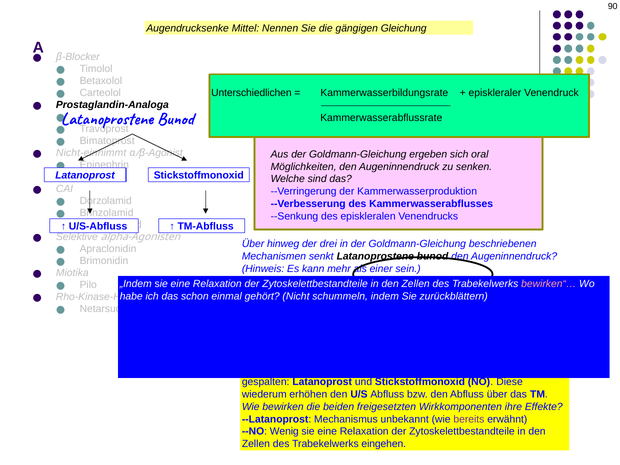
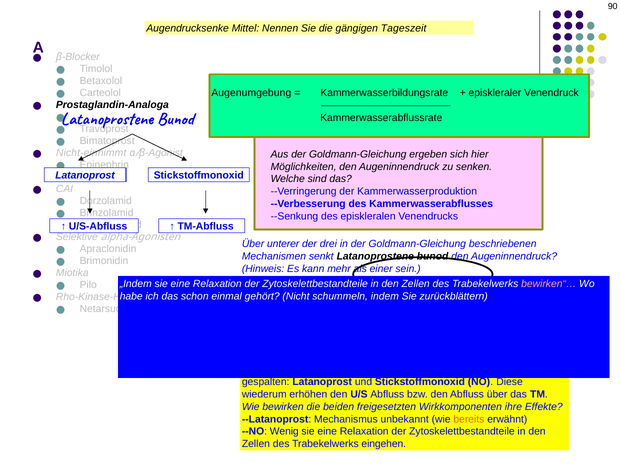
Gleichung: Gleichung -> Tageszeit (404, 28)
Unterschiedlichen: Unterschiedlichen -> Augenumgebung (251, 93)
oral: oral -> hier (480, 154)
hinweg: hinweg -> unterer (283, 244)
bereits colour: purple -> orange (469, 419)
